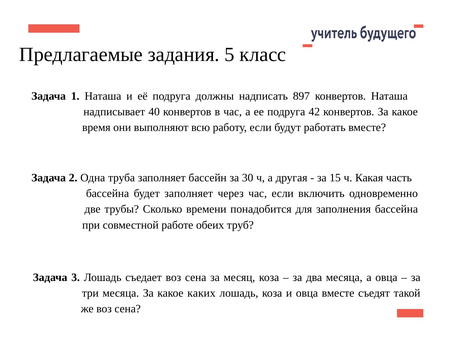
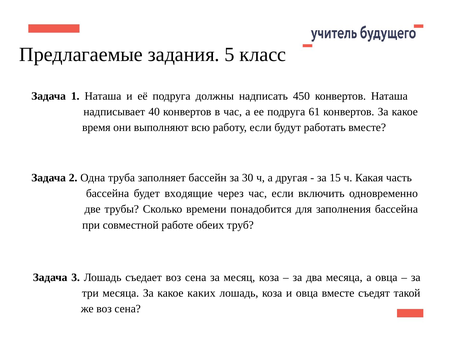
897: 897 -> 450 (301, 96)
42: 42 -> 61 (314, 112)
будет заполняет: заполняет -> входящие (189, 194)
